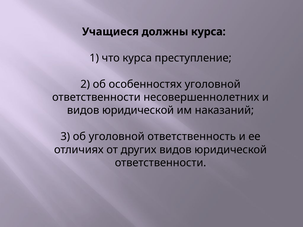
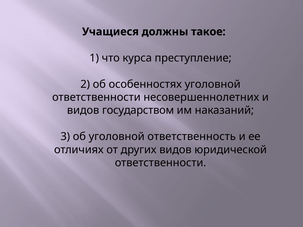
должны курса: курса -> такое (208, 32)
юридической: юридической -> государством (138, 111)
